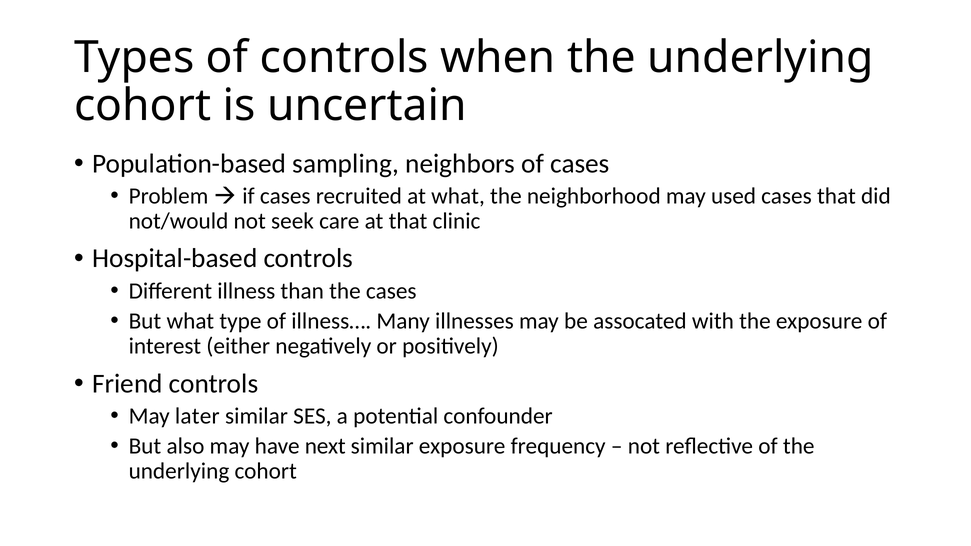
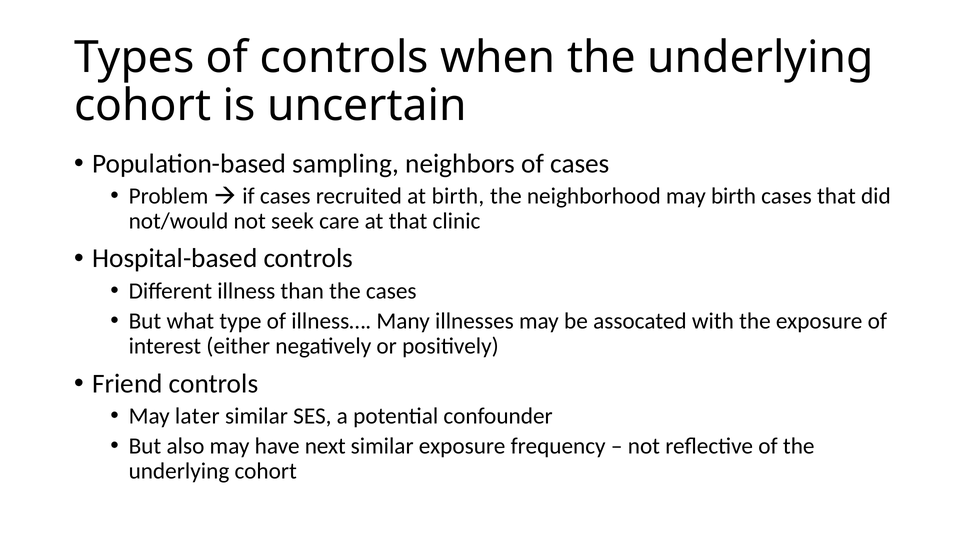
at what: what -> birth (458, 196)
may used: used -> birth (734, 196)
